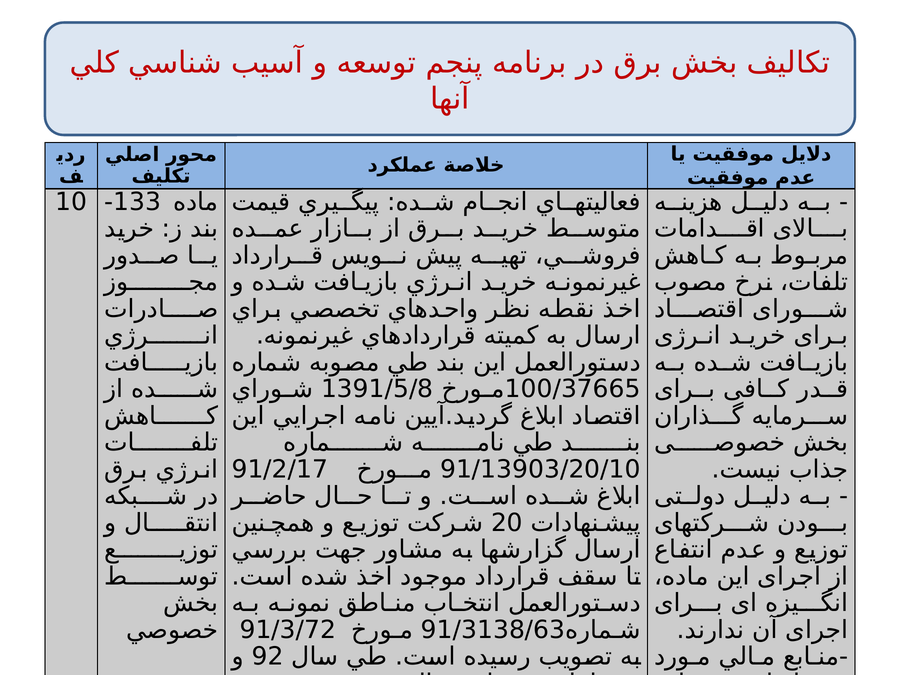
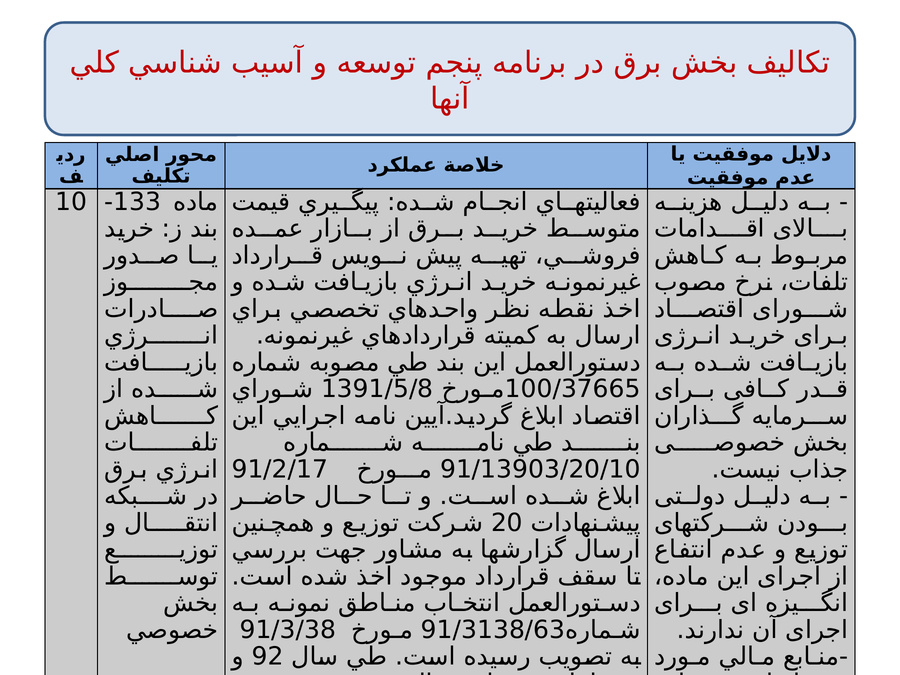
91/3/72: 91/3/72 -> 91/3/38 (288, 630)
